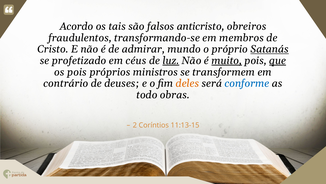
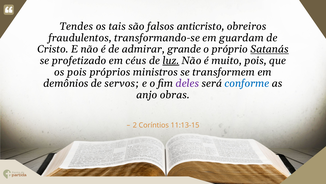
Acordo: Acordo -> Tendes (76, 26)
membros: membros -> guardam (242, 38)
mundo: mundo -> grande (184, 49)
muito underline: present -> none (227, 60)
que underline: present -> none (278, 60)
contrário: contrário -> demônios (66, 83)
deuses: deuses -> servos (122, 83)
deles colour: orange -> purple (187, 83)
todo: todo -> anjo (147, 95)
